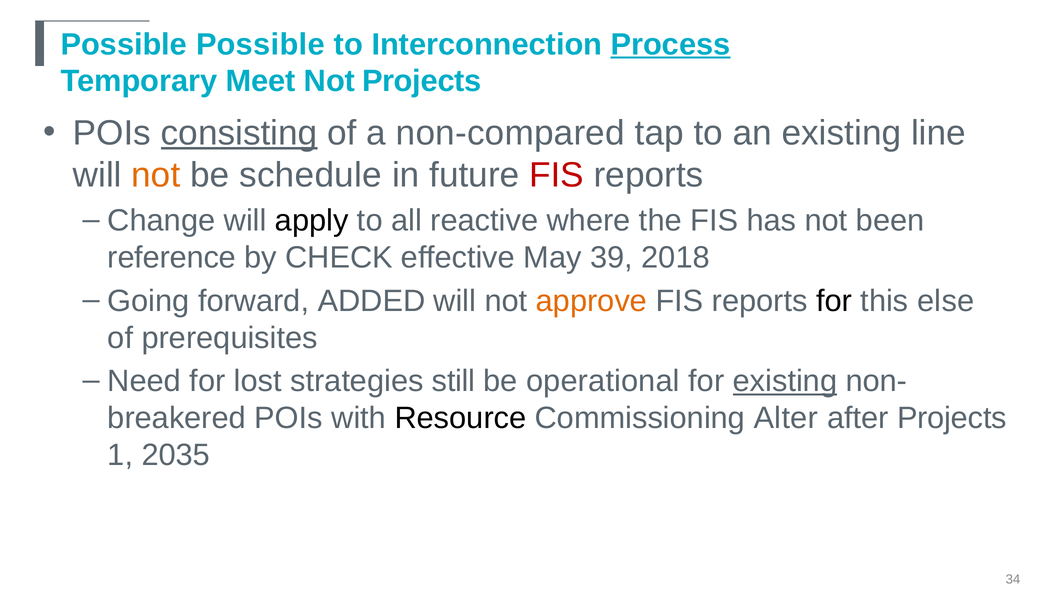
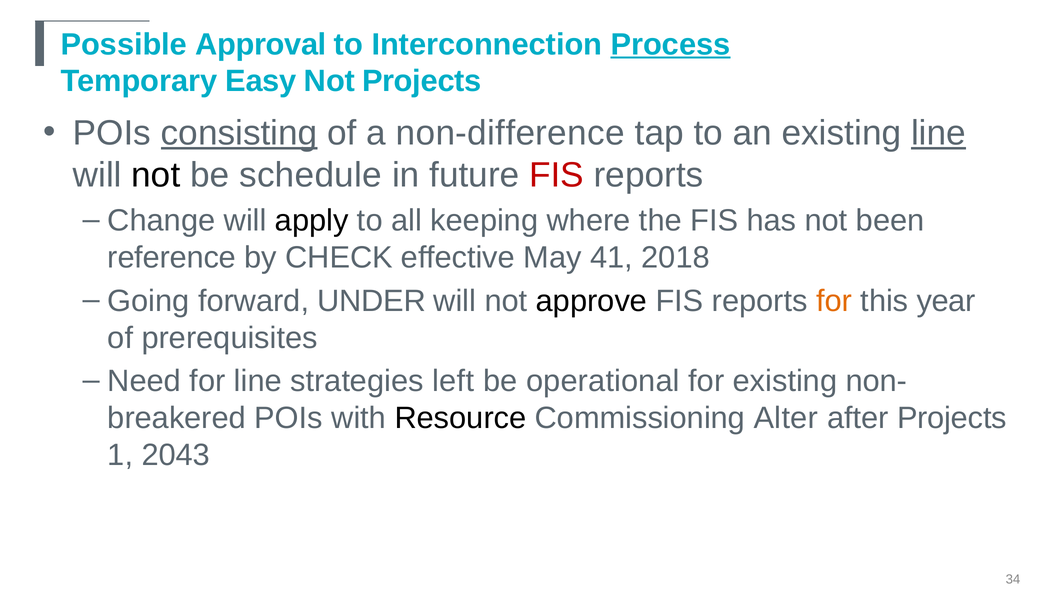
Possible Possible: Possible -> Approval (261, 44)
Meet: Meet -> Easy (261, 81)
non-compared: non-compared -> non-difference (510, 133)
line underline: none -> present (938, 133)
not colour: orange -> black (156, 176)
reactive: reactive -> keeping (484, 221)
39: 39 -> 41 (611, 258)
ADDED: ADDED -> UNDER (372, 301)
approve colour: orange -> black (591, 301)
for colour: black -> orange (834, 301)
else: else -> year (946, 301)
for lost: lost -> line (258, 381)
still: still -> left (453, 381)
existing underline: present -> none (785, 381)
2035: 2035 -> 2043 (176, 455)
